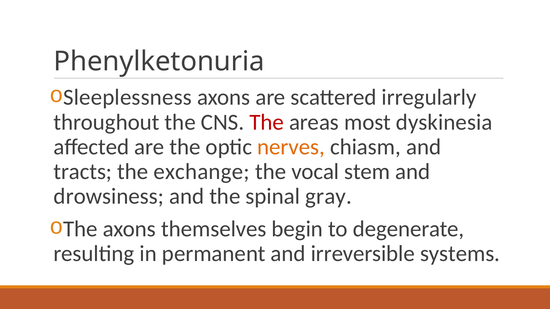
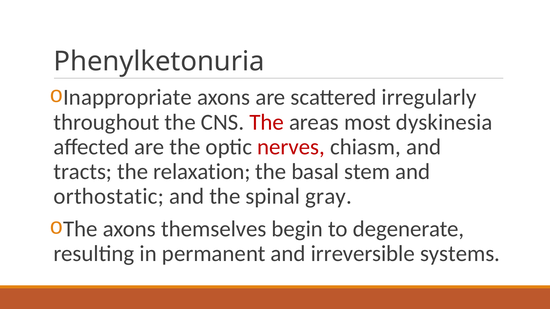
Sleeplessness: Sleeplessness -> Inappropriate (128, 98)
nerves colour: orange -> red (291, 147)
exchange: exchange -> relaxation (202, 172)
vocal: vocal -> basal (315, 172)
drowsiness: drowsiness -> orthostatic (109, 197)
